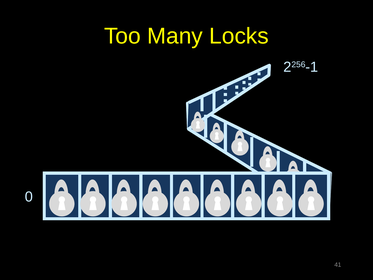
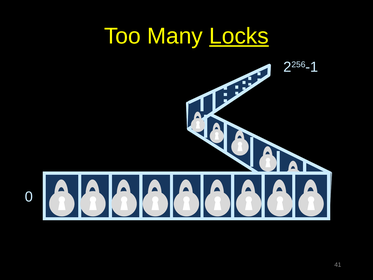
Locks underline: none -> present (239, 36)
